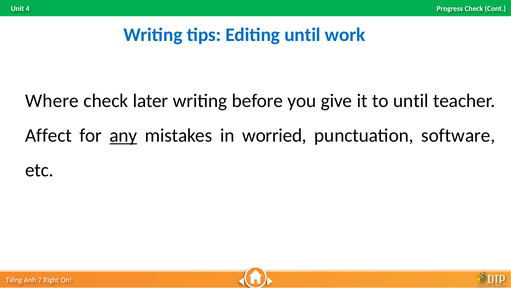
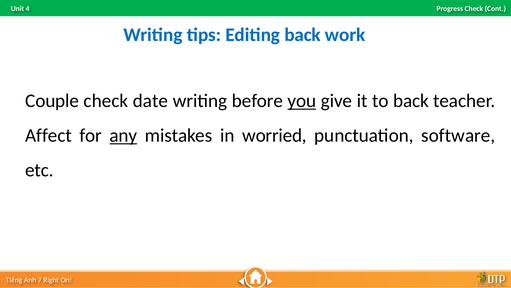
Editing until: until -> back (303, 35)
Where: Where -> Couple (52, 101)
later: later -> date (150, 101)
you underline: none -> present (302, 101)
to until: until -> back (411, 101)
